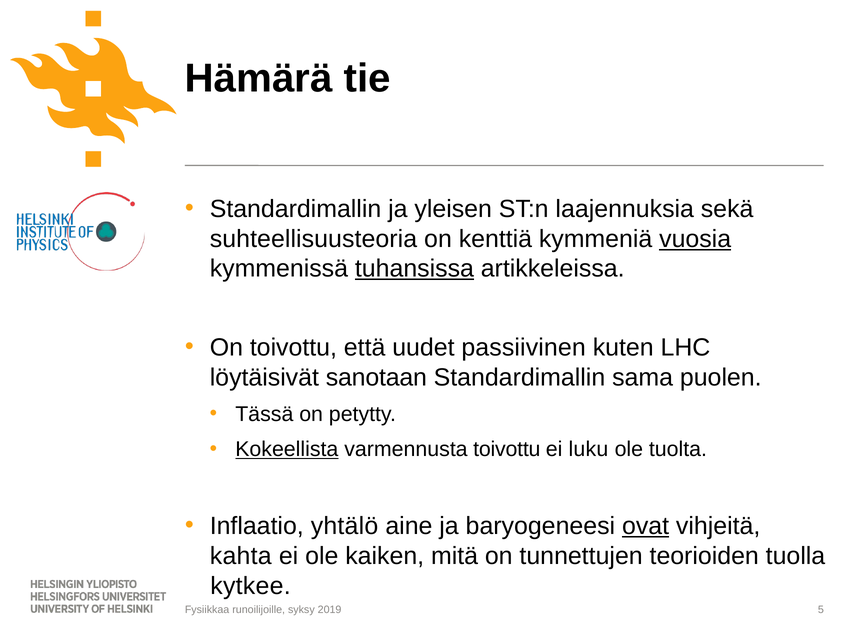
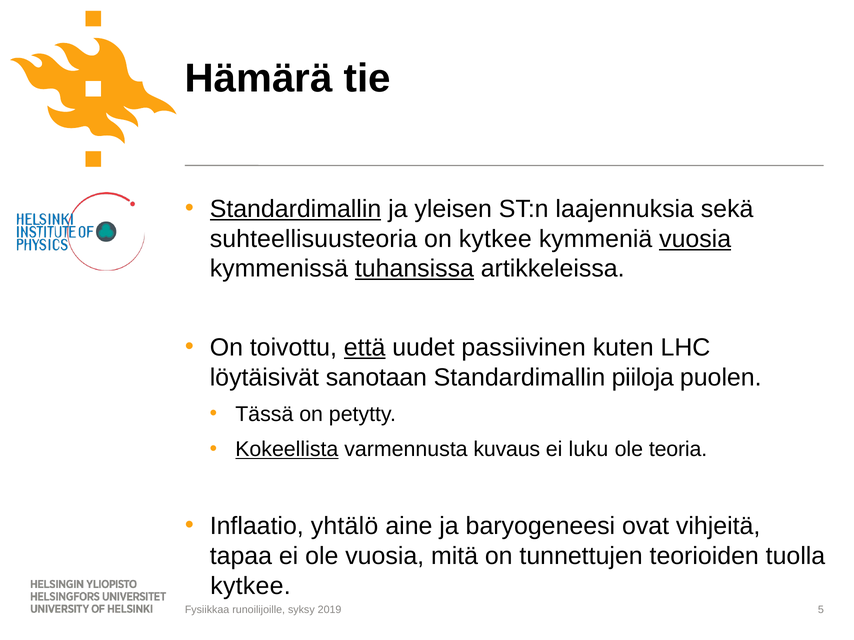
Standardimallin underline: none -> present (296, 209)
on kenttiä: kenttiä -> kytkee (495, 239)
että underline: none -> present (365, 348)
sama: sama -> piiloja (643, 378)
varmennusta toivottu: toivottu -> kuvaus (507, 450)
tuolta: tuolta -> teoria (678, 450)
ovat underline: present -> none (646, 527)
kahta: kahta -> tapaa (241, 556)
ole kaiken: kaiken -> vuosia (385, 556)
